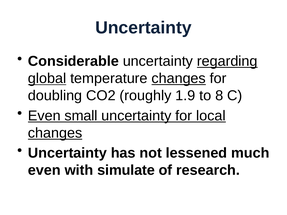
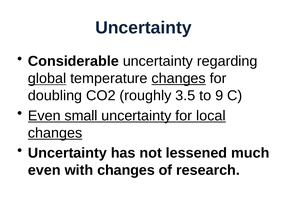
regarding underline: present -> none (227, 61)
1.9: 1.9 -> 3.5 (185, 96)
8: 8 -> 9 (219, 96)
with simulate: simulate -> changes (126, 170)
